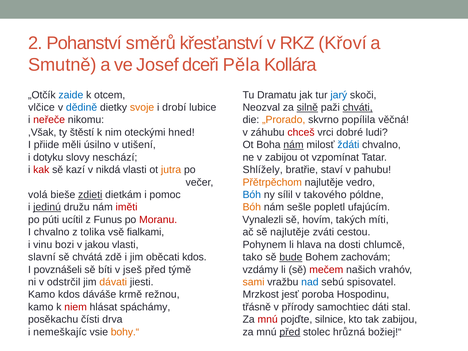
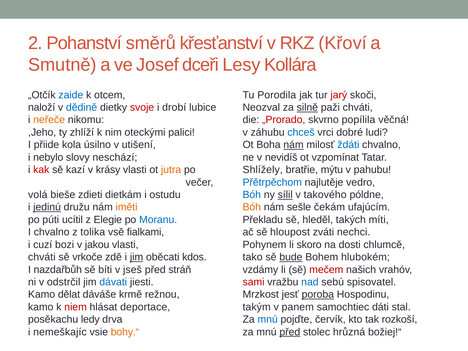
Pěla: Pěla -> Lesy (242, 65)
Dramatu: Dramatu -> Porodila (277, 95)
jarý colour: blue -> red (339, 95)
vlčice: vlčice -> naloží (42, 107)
svoje colour: orange -> red (142, 107)
chváti underline: present -> none (358, 107)
neřeče colour: red -> orange (49, 120)
„Prorado colour: orange -> red (284, 120)
,Však: ,Však -> ,Jeho (42, 132)
štěstí: štěstí -> zhlíží (82, 132)
hned: hned -> palici (182, 132)
chceš colour: red -> blue (301, 132)
měli: měli -> kola (72, 145)
dotyku: dotyku -> nebylo (48, 157)
v zabijou: zabijou -> nevidíš (281, 157)
nikdá: nikdá -> krásy (108, 170)
staví: staví -> mýtu (332, 170)
Přětrpěchom colour: orange -> blue (272, 182)
zdieti underline: present -> none (90, 195)
pomoc: pomoc -> ostudu (165, 195)
sílil underline: none -> present (285, 195)
iměti colour: red -> orange (127, 207)
popletl: popletl -> čekám (329, 207)
Funus: Funus -> Elegie (108, 220)
Moranu colour: red -> blue (158, 220)
Vynalezli: Vynalezli -> Překladu (263, 220)
hovím: hovím -> hleděl (318, 220)
sě najlutěje: najlutěje -> hloupost (290, 232)
cestou: cestou -> nechci (354, 232)
vinu: vinu -> cuzí (43, 245)
hlava: hlava -> skoro (309, 245)
slavní: slavní -> chváti (42, 257)
chvátá: chvátá -> vrkoče (87, 257)
jim underline: none -> present (137, 257)
zachovám: zachovám -> hlubokém (365, 257)
povznášeli: povznášeli -> nazdařbůh (58, 270)
týmě: týmě -> stráň (180, 270)
dávati colour: orange -> blue (113, 282)
sami colour: orange -> red (254, 282)
Kamo kdos: kdos -> dělat (69, 295)
poroba underline: none -> present (318, 295)
spáchámy: spáchámy -> deportace (145, 307)
třásně: třásně -> takým (257, 307)
přírody: přírody -> panem (298, 307)
čísti: čísti -> ledy (90, 319)
mnú colour: red -> blue (268, 319)
silnice: silnice -> červík (330, 319)
tak zabijou: zabijou -> rozkoší (400, 319)
